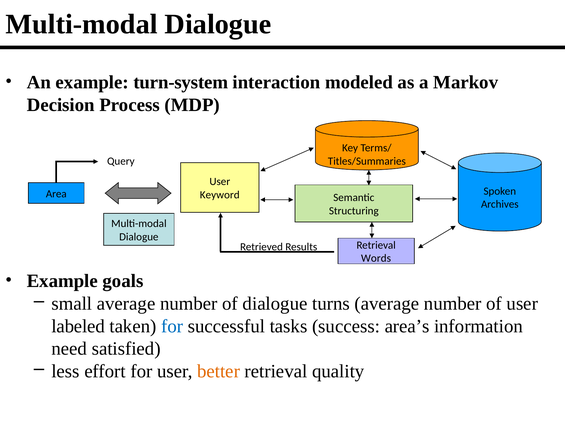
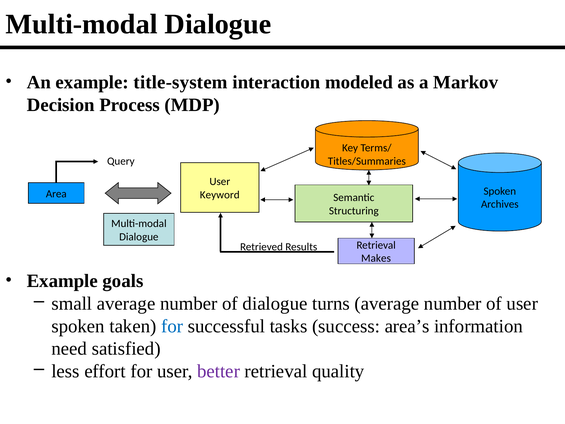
turn-system: turn-system -> title-system (181, 82)
Words: Words -> Makes (376, 258)
labeled: labeled -> spoken (78, 326)
better colour: orange -> purple (219, 371)
